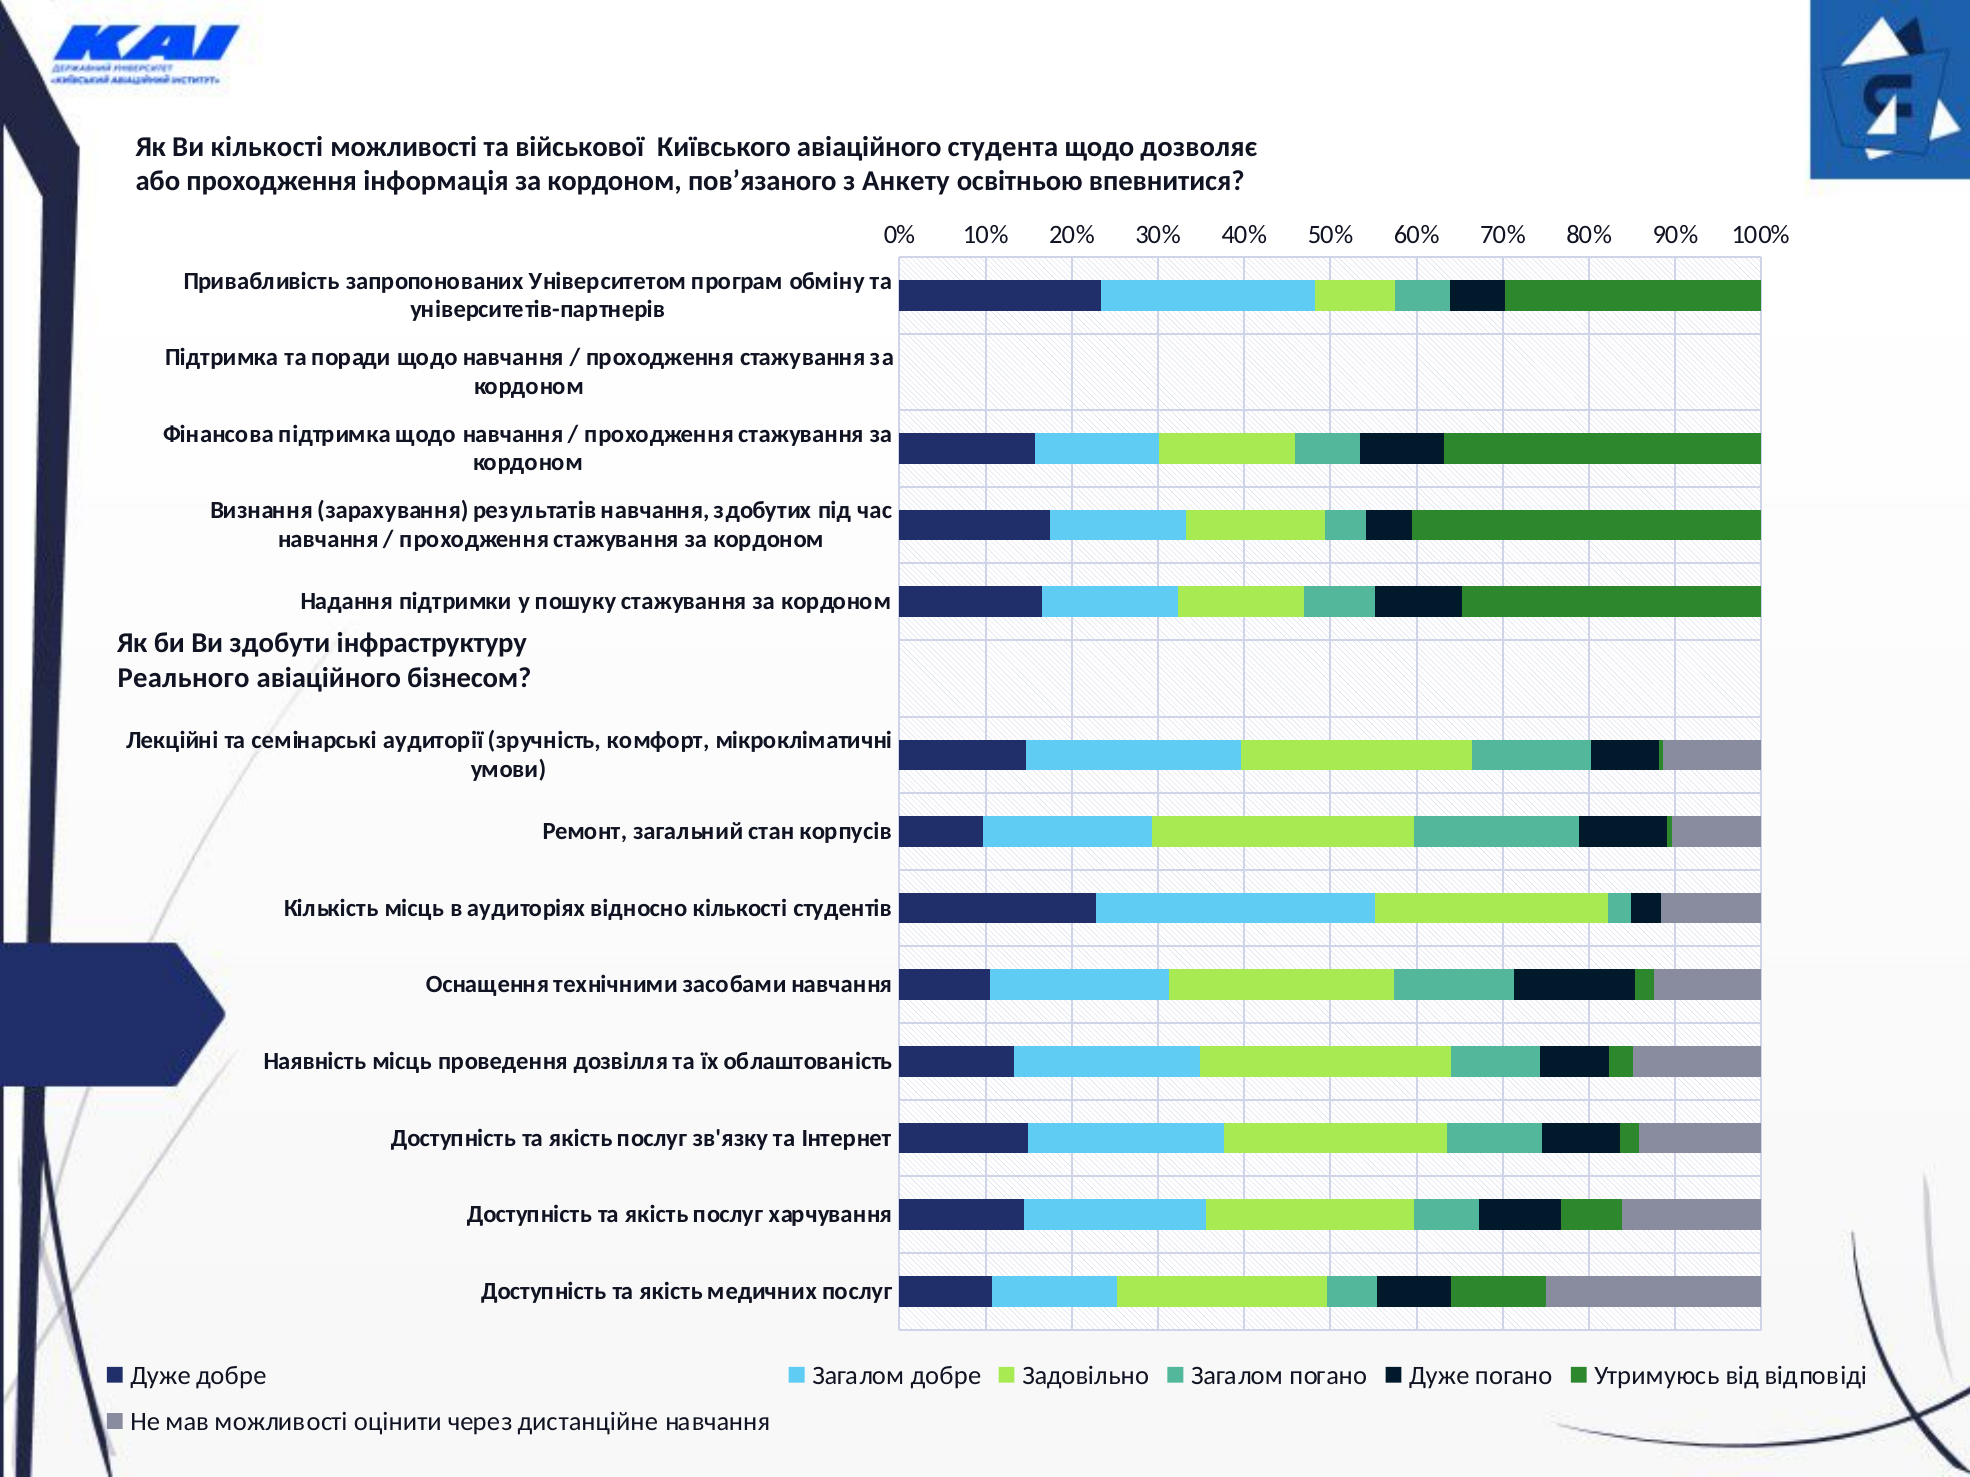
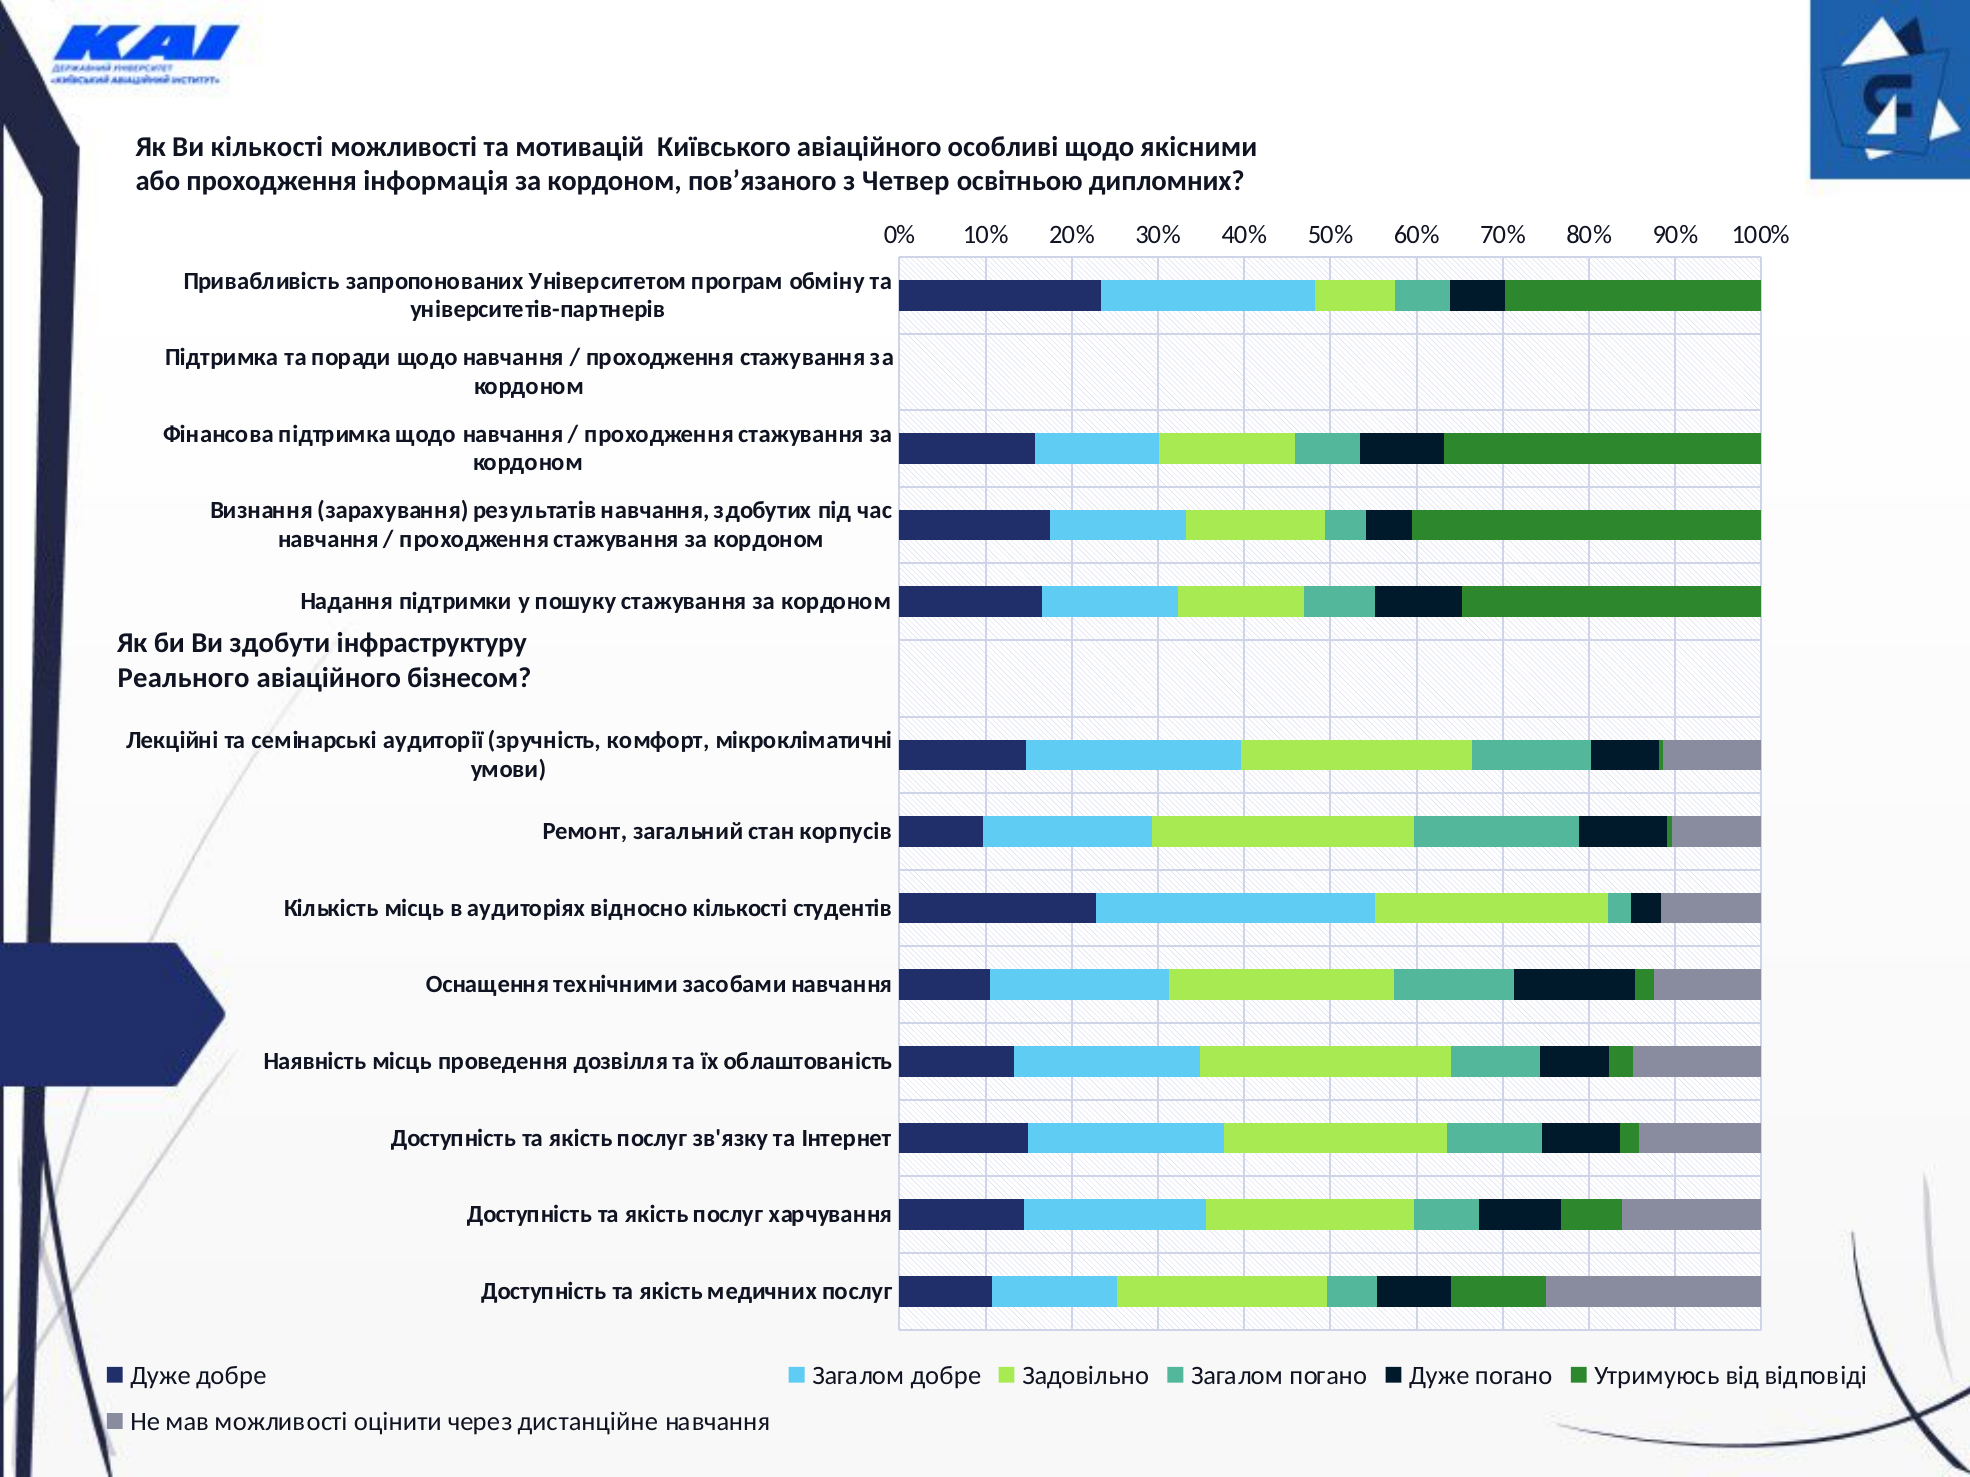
військової: військової -> мотивацій (580, 147)
студента: студента -> особливі (1003, 147)
дозволяє: дозволяє -> якісними (1199, 147)
Анкету: Анкету -> Четвер (906, 181)
впевнитися: впевнитися -> дипломних (1167, 181)
